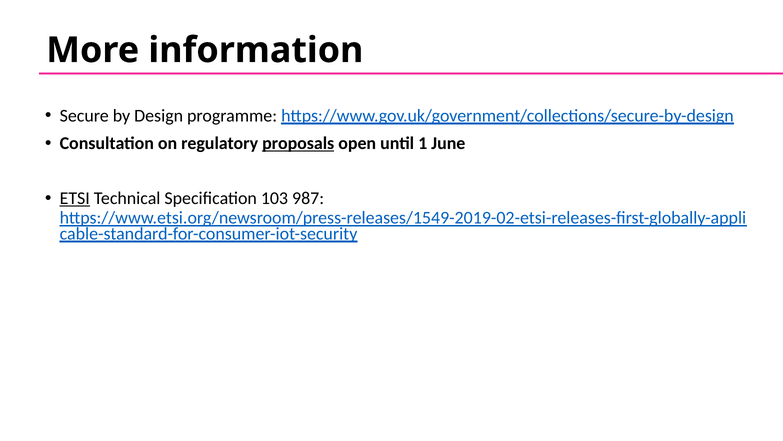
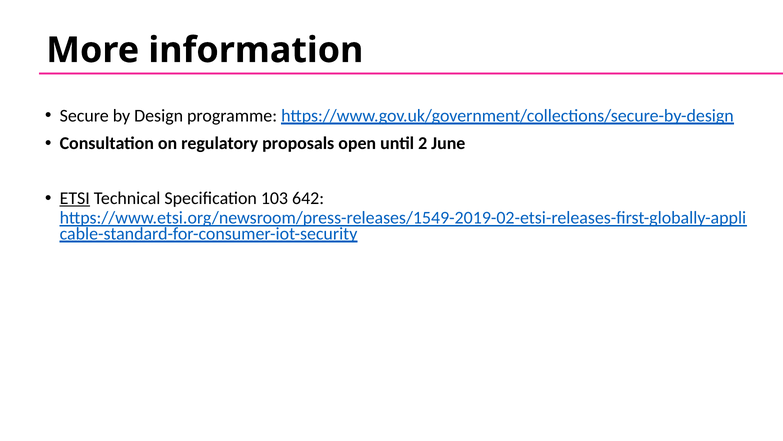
proposals underline: present -> none (298, 143)
1: 1 -> 2 (423, 143)
987: 987 -> 642 (308, 198)
